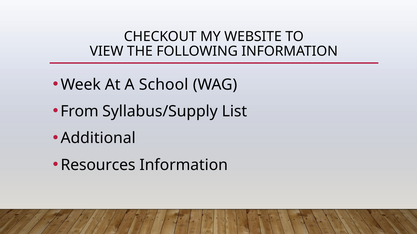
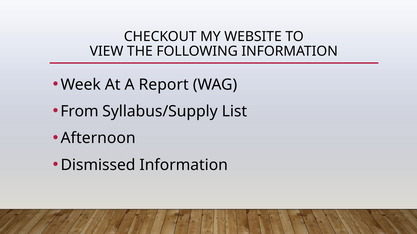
School: School -> Report (164, 85)
Additional: Additional -> Afternoon (98, 138)
Resources: Resources -> Dismissed (98, 165)
